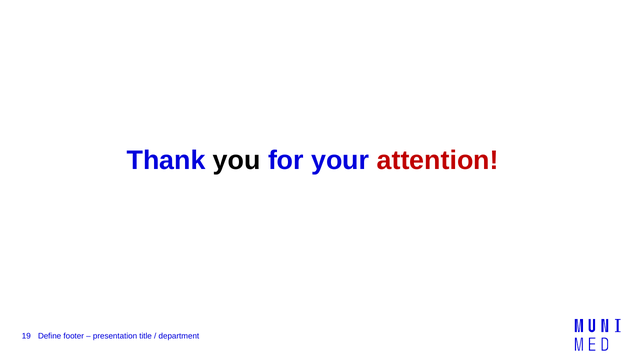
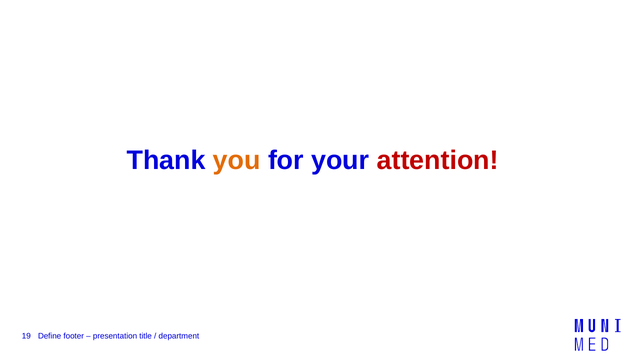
you colour: black -> orange (237, 160)
